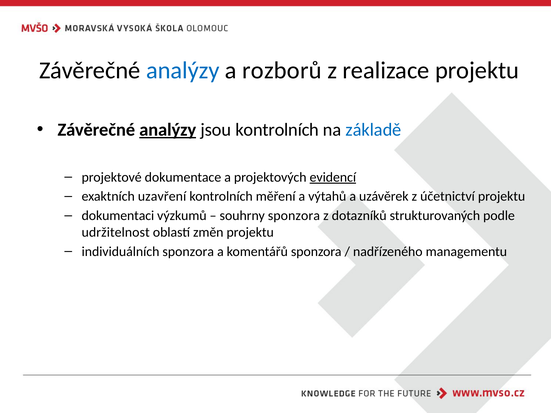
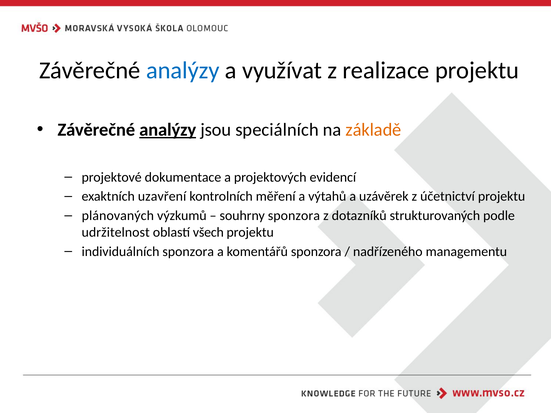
rozborů: rozborů -> využívat (282, 71)
jsou kontrolních: kontrolních -> speciálních (277, 130)
základě colour: blue -> orange (373, 130)
evidencí underline: present -> none (333, 177)
dokumentaci: dokumentaci -> plánovaných (118, 216)
změn: změn -> všech (208, 232)
